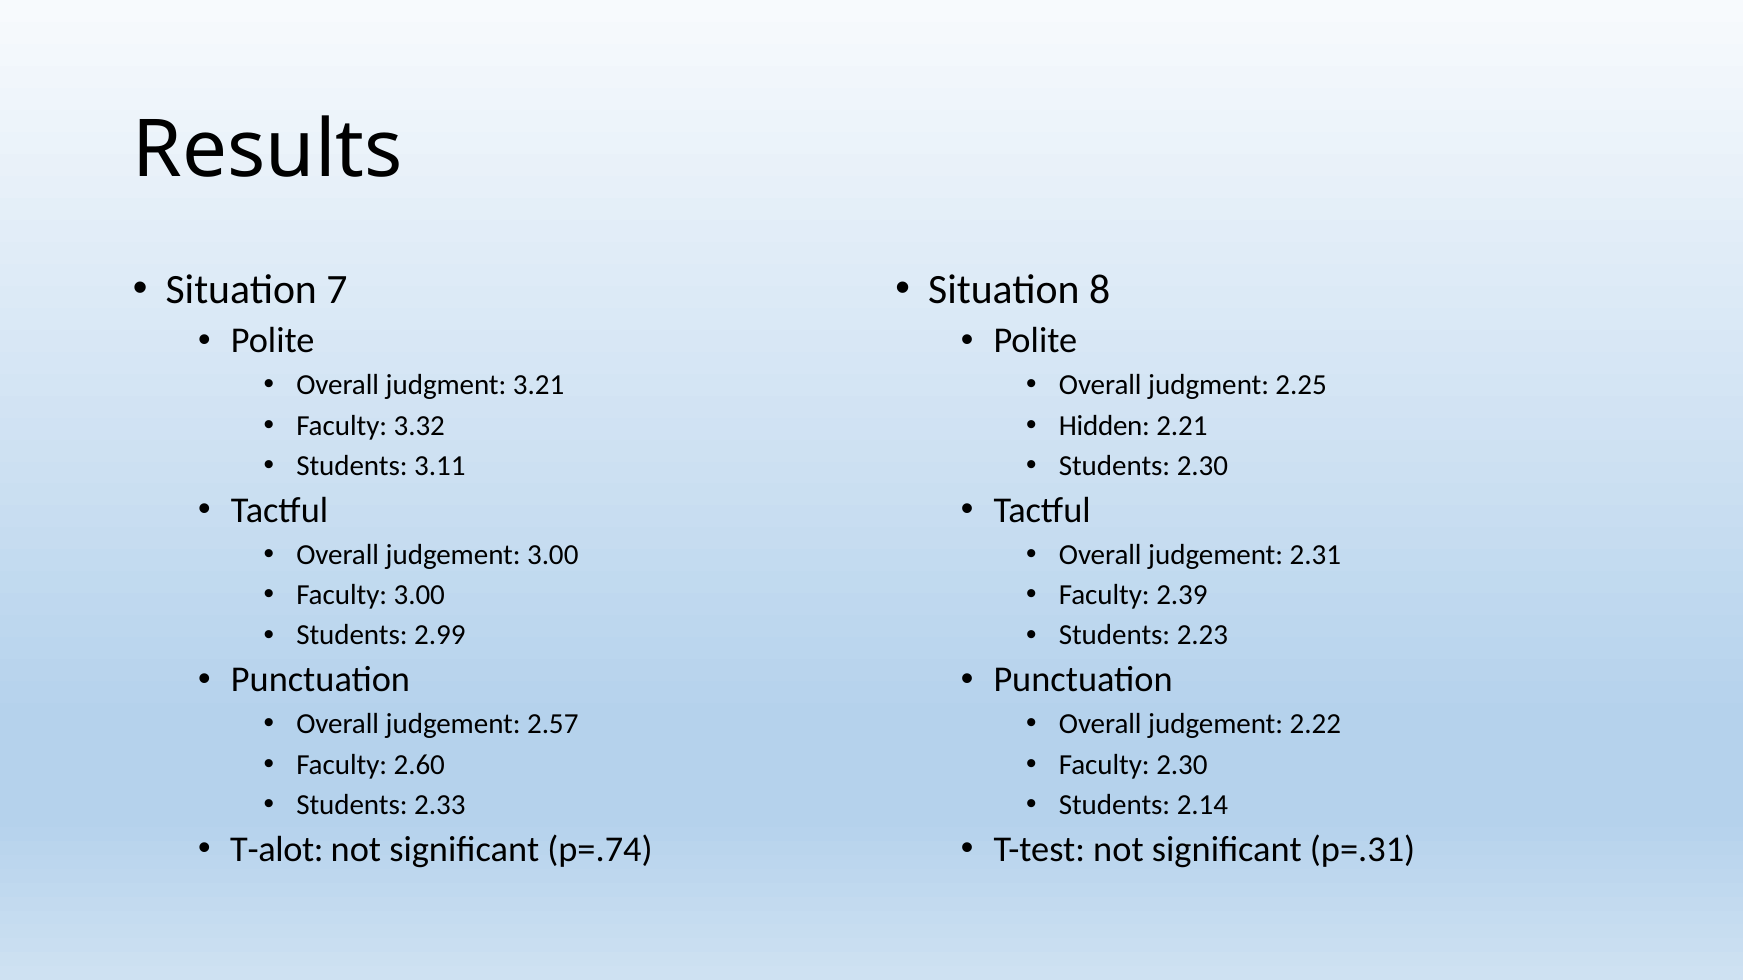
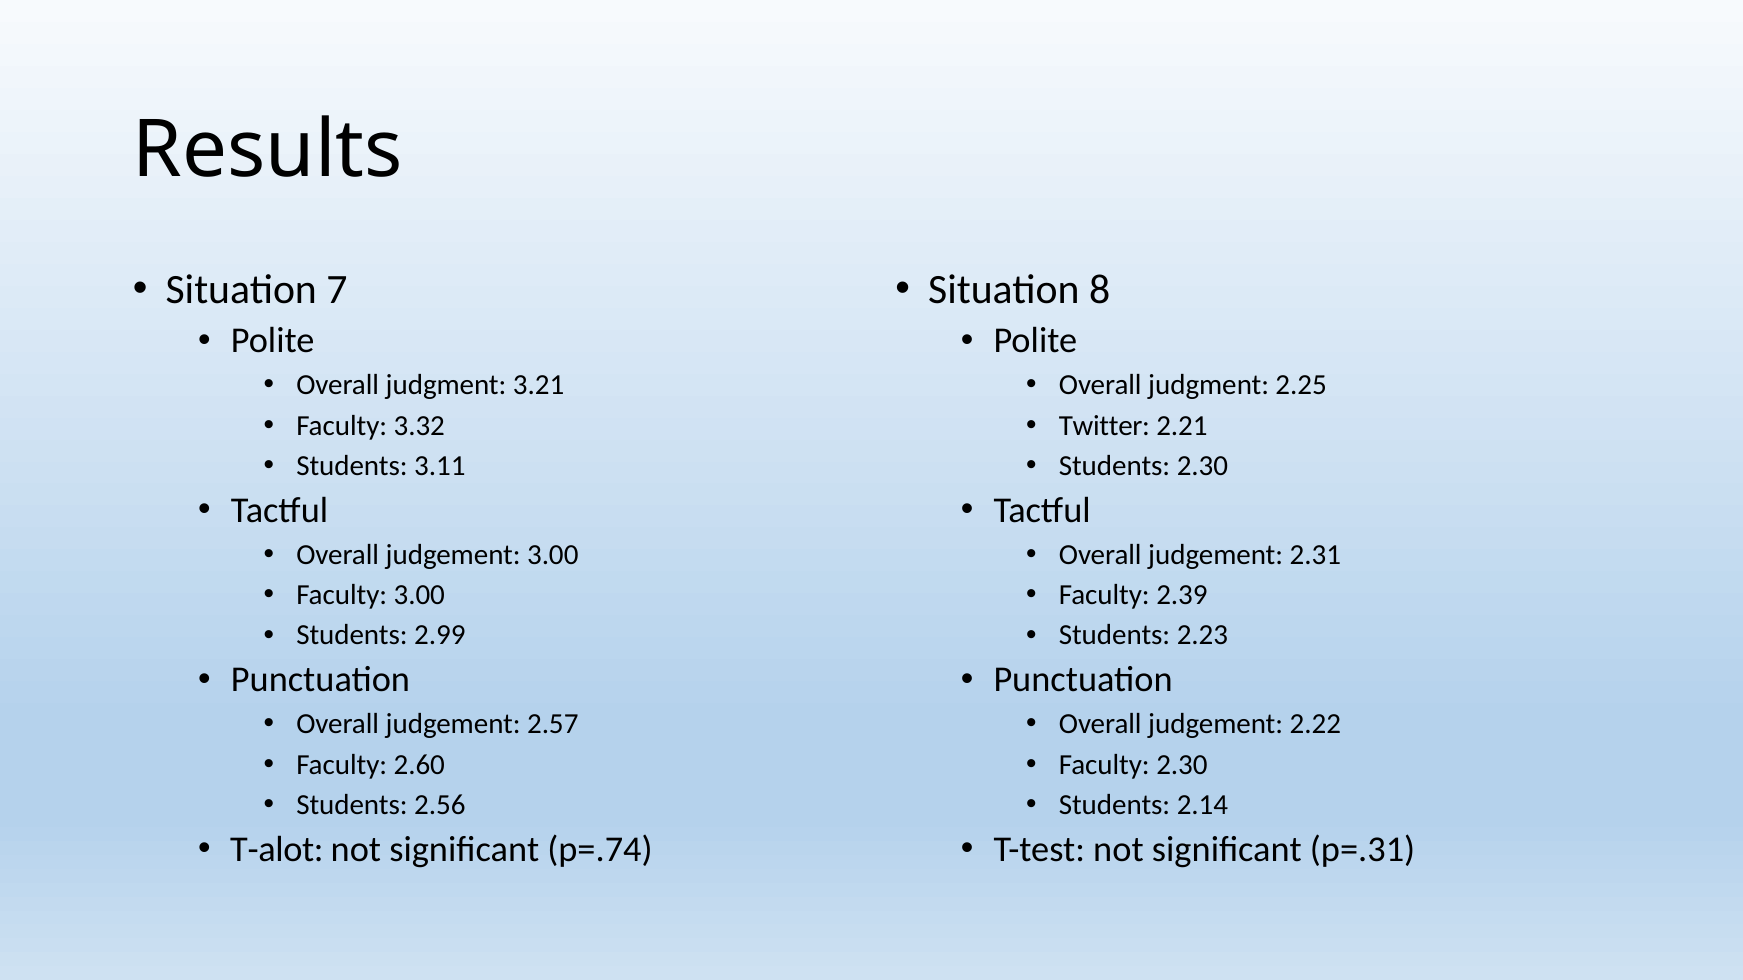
Hidden: Hidden -> Twitter (1104, 426)
2.33: 2.33 -> 2.56 (440, 805)
